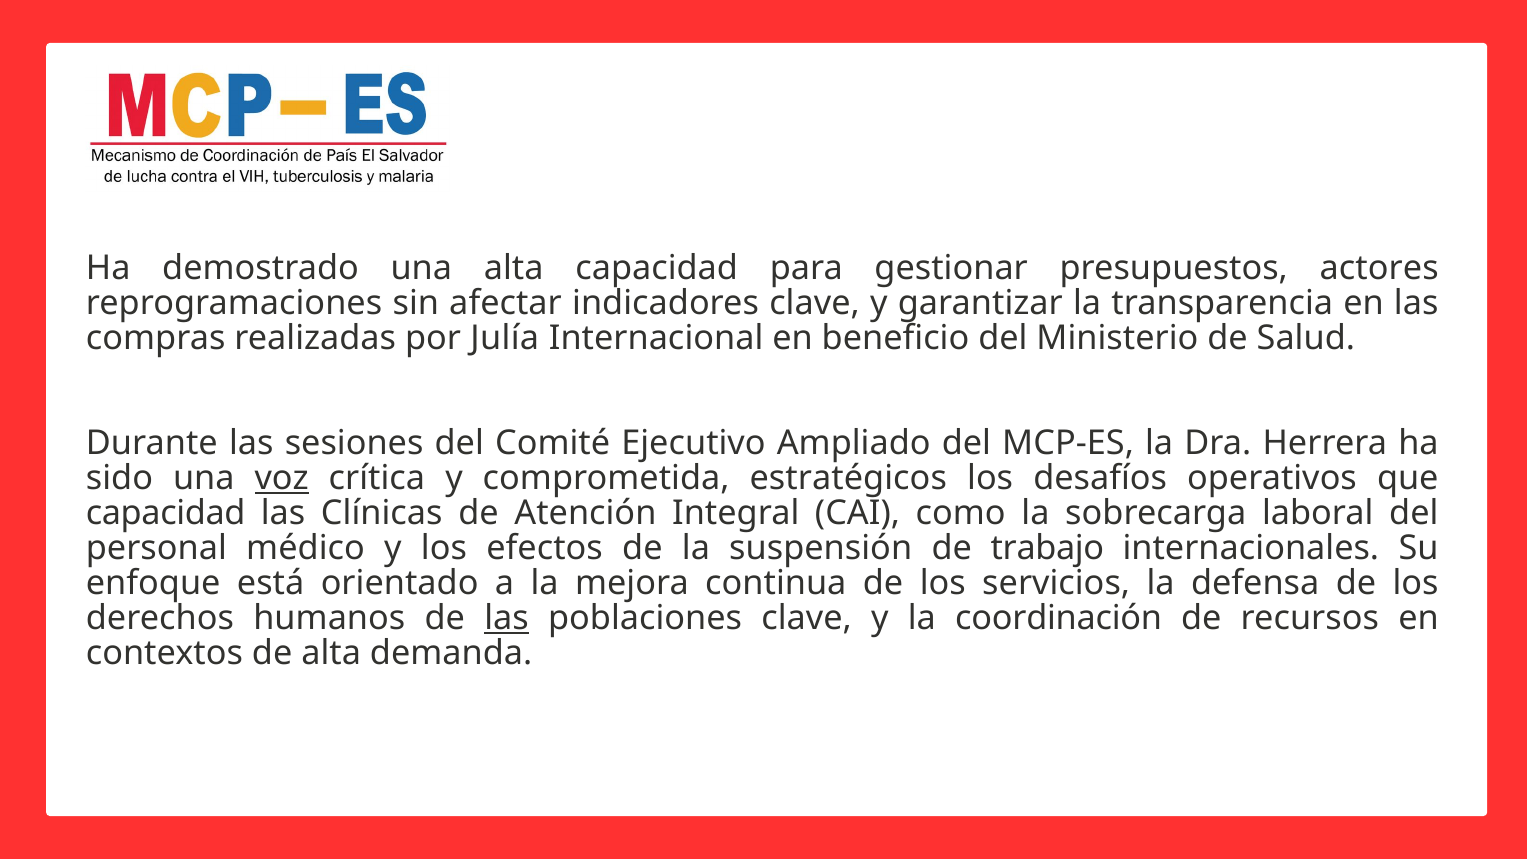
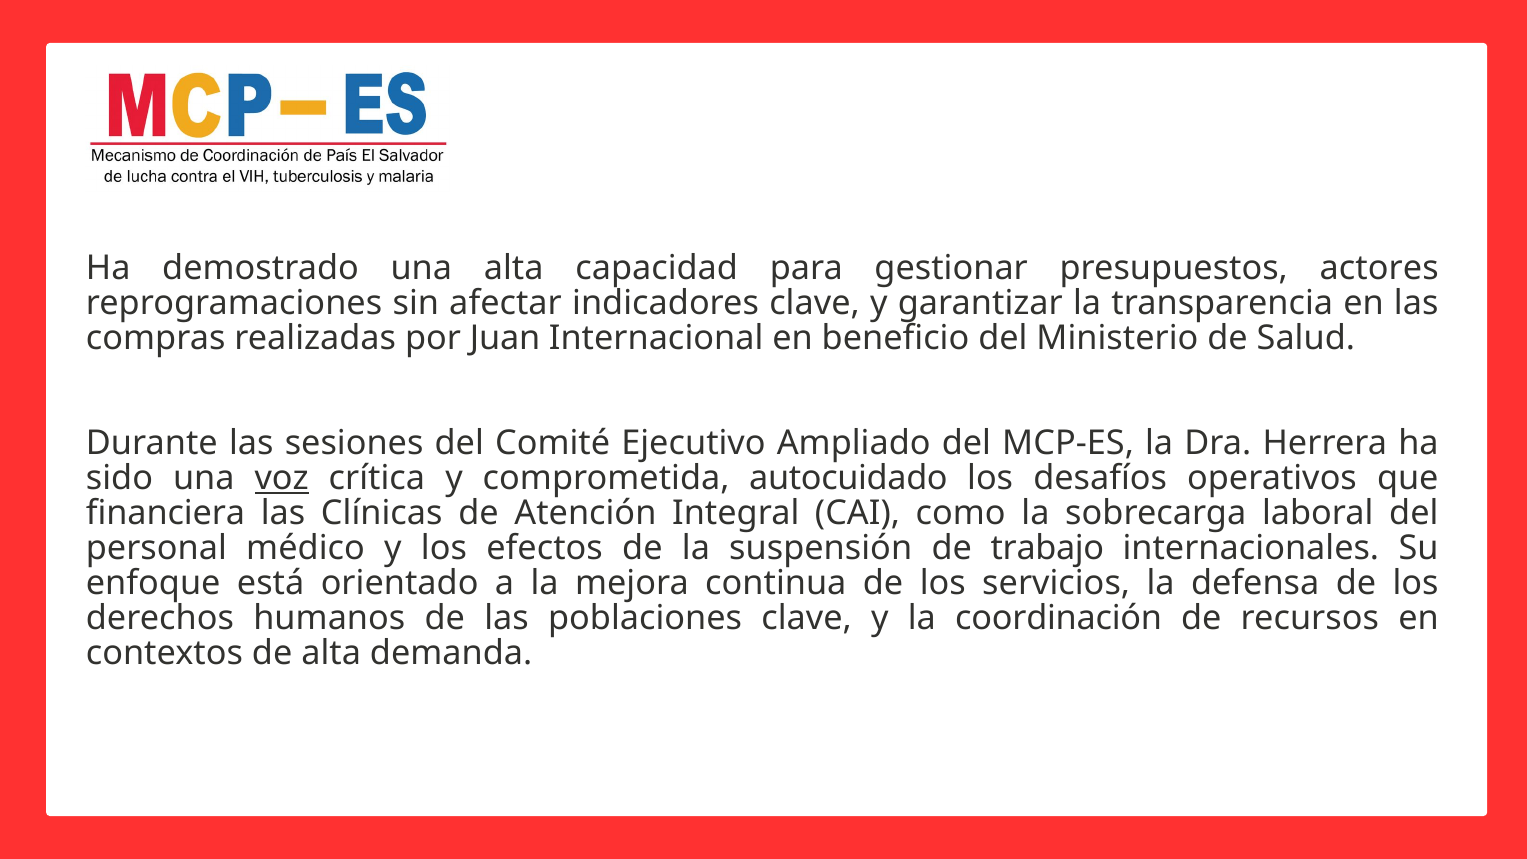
Julía: Julía -> Juan (505, 338)
estratégicos: estratégicos -> autocuidado (848, 478)
capacidad: capacidad -> financiera (166, 513)
las underline: present -> none (507, 618)
